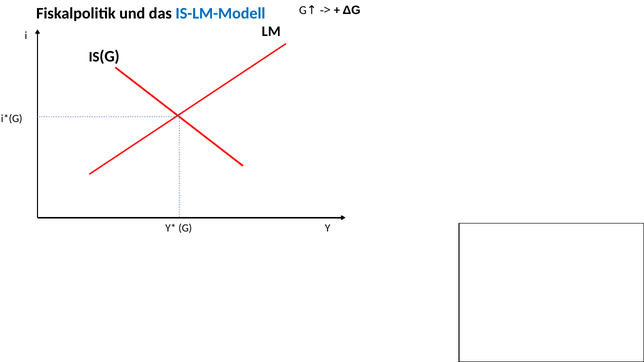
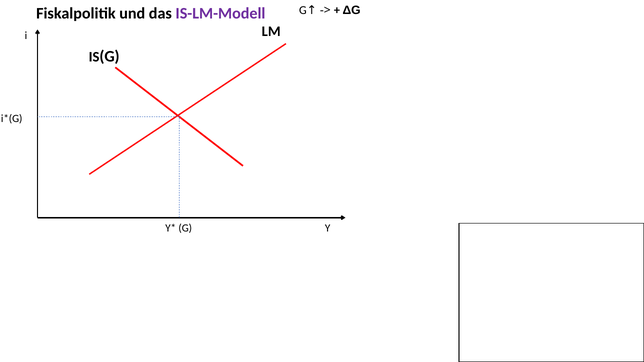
IS-LM-Modell colour: blue -> purple (220, 14)
